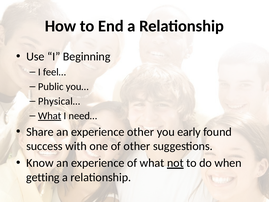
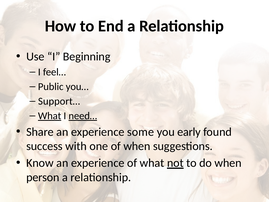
Physical…: Physical… -> Support… (59, 101)
need… underline: none -> present (83, 116)
experience other: other -> some (141, 132)
of other: other -> when (137, 146)
getting: getting -> person (43, 177)
